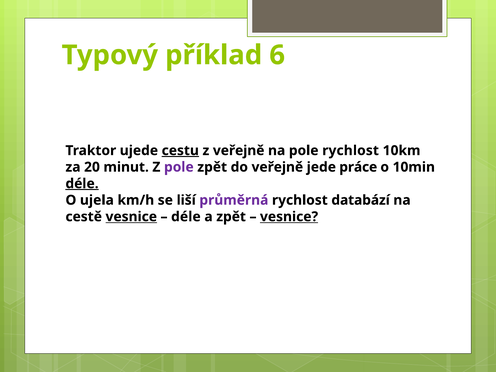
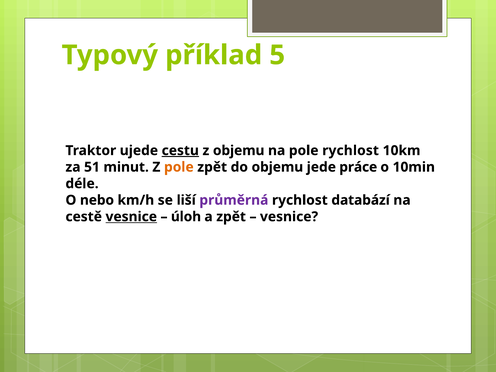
6: 6 -> 5 (277, 55)
z veřejně: veřejně -> objemu (239, 151)
20: 20 -> 51 (92, 167)
pole colour: purple -> orange (179, 167)
do veřejně: veřejně -> objemu (277, 167)
déle underline: present -> none (82, 184)
ujela: ujela -> nebo (97, 200)
déle: déle -> úloh (186, 217)
vesnice underline: present -> none (289, 217)
